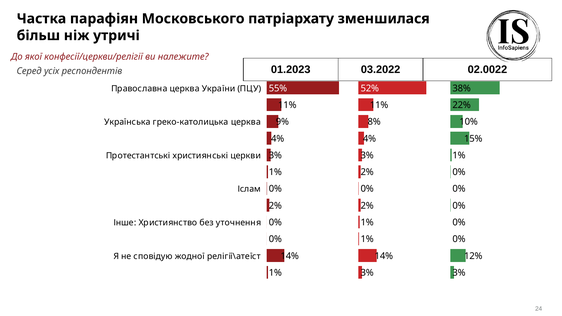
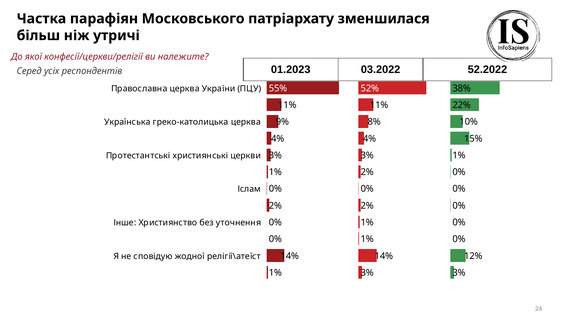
02.0022: 02.0022 -> 52.2022 (487, 70)
